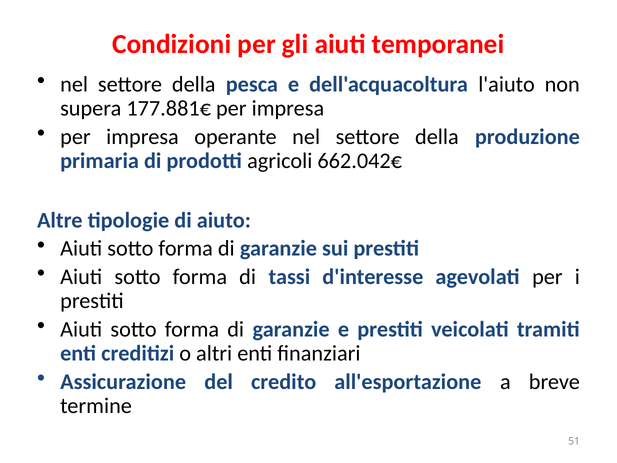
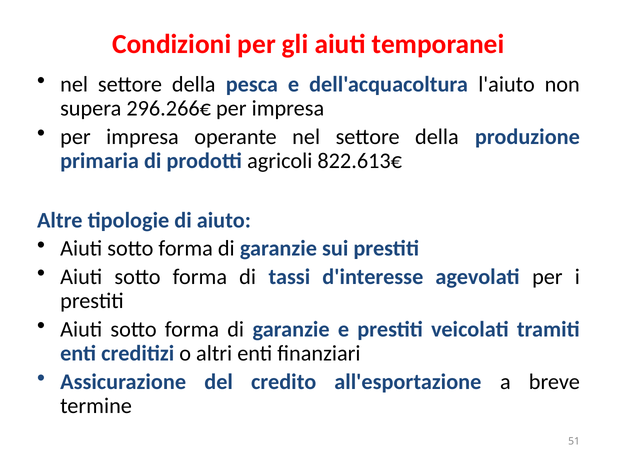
177.881€: 177.881€ -> 296.266€ (169, 108)
662.042€: 662.042€ -> 822.613€ (360, 161)
